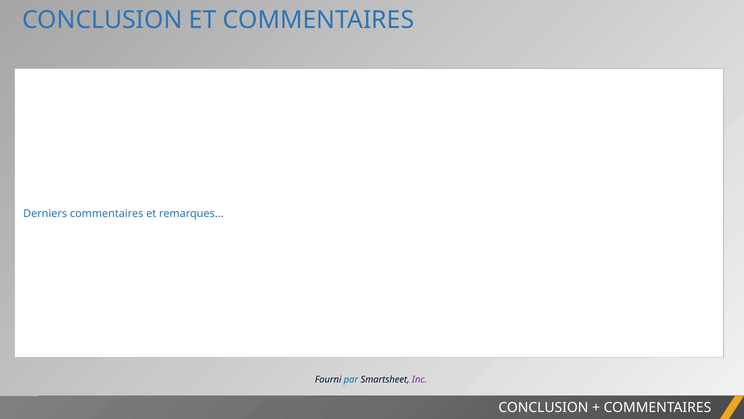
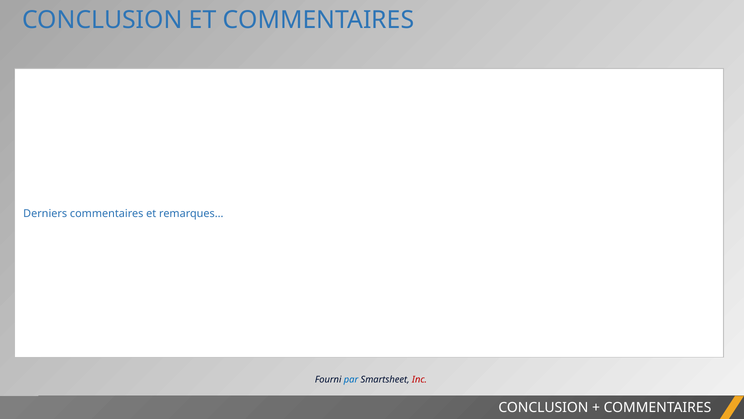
Inc colour: purple -> red (419, 379)
